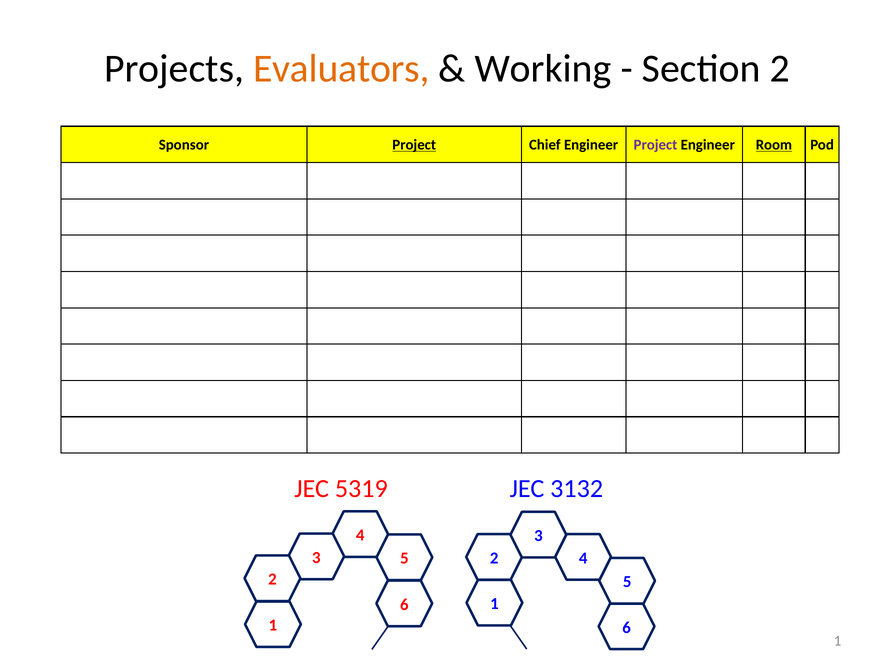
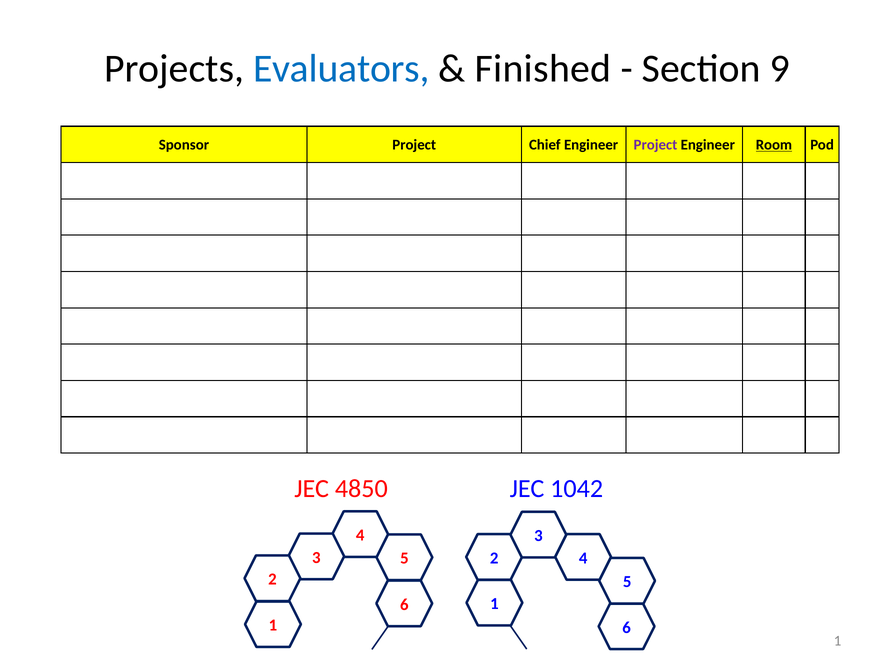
Evaluators colour: orange -> blue (341, 68)
Working: Working -> Finished (543, 68)
Section 2: 2 -> 9 (780, 68)
Project underline: present -> none (414, 145)
5319: 5319 -> 4850 (361, 489)
3132: 3132 -> 1042 (577, 489)
